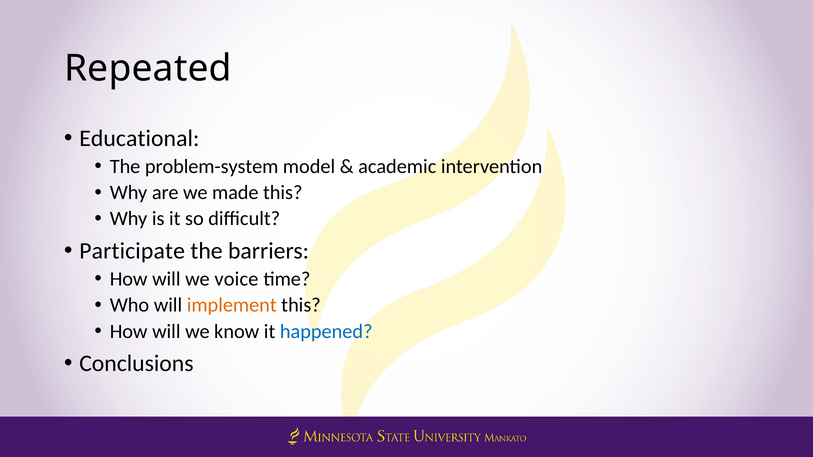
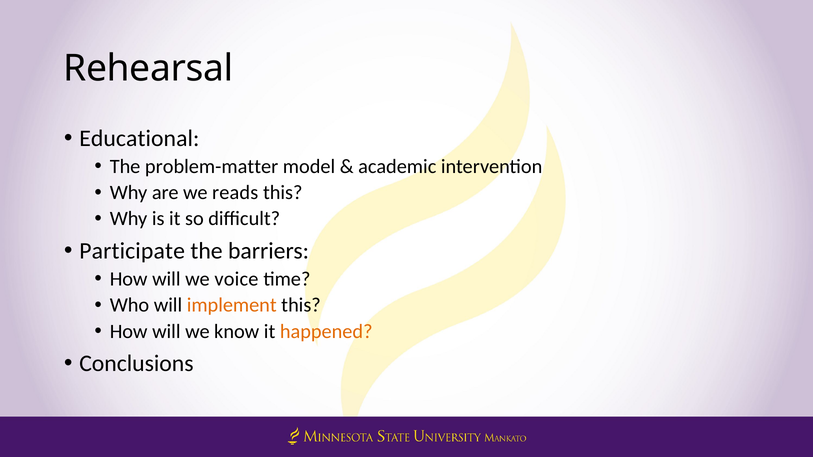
Repeated: Repeated -> Rehearsal (148, 68)
problem-system: problem-system -> problem-matter (212, 167)
made: made -> reads (235, 193)
happened colour: blue -> orange (326, 332)
